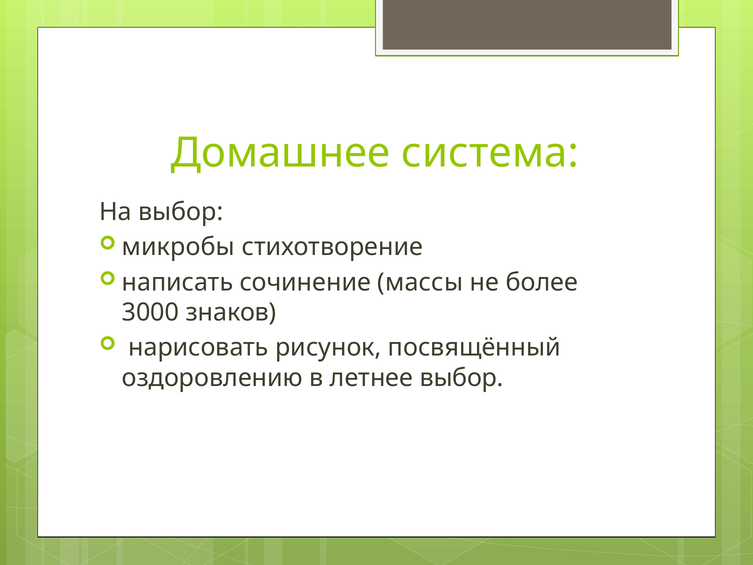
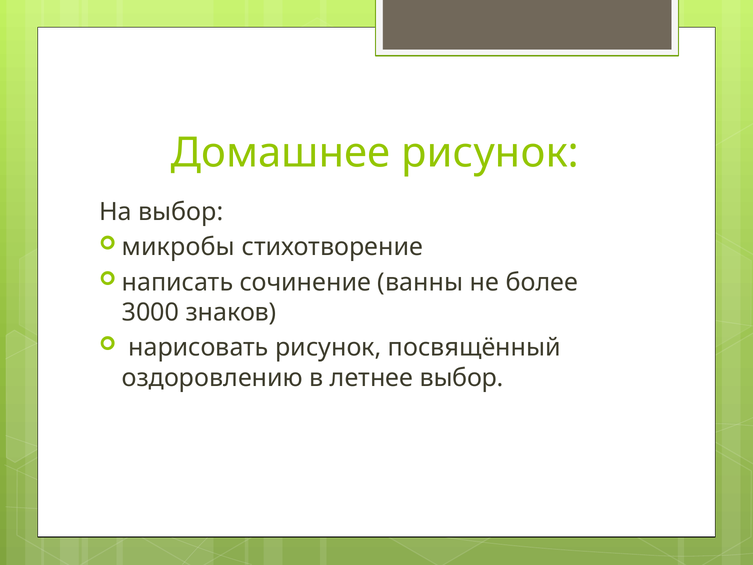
Домашнее система: система -> рисунок (490, 153)
массы: массы -> ванны (420, 282)
